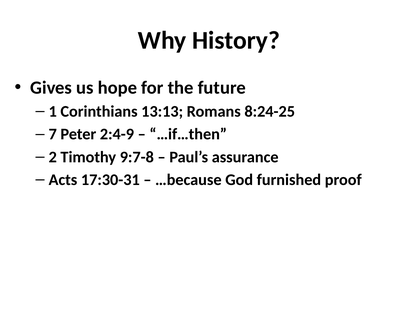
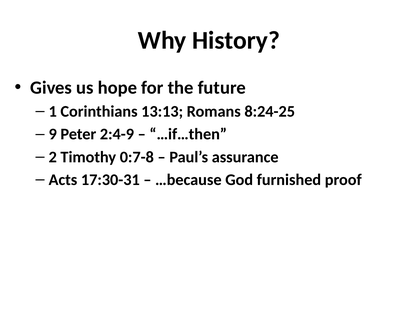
7: 7 -> 9 (53, 134)
9:7-8: 9:7-8 -> 0:7-8 (137, 157)
